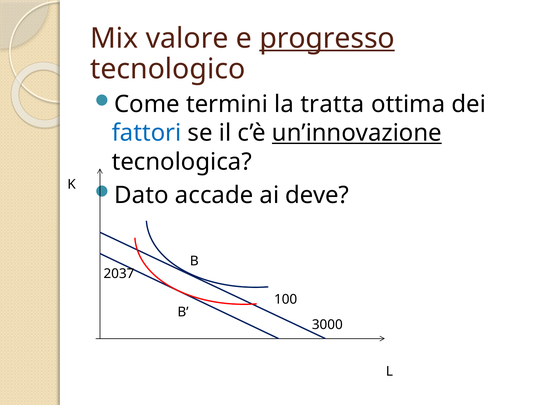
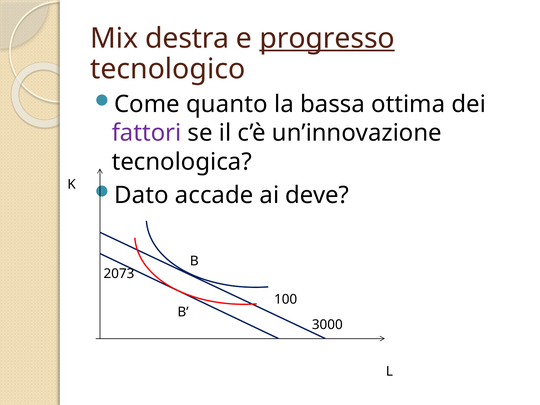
valore: valore -> destra (187, 38)
termini: termini -> quanto (227, 104)
tratta: tratta -> bassa (332, 104)
fattori colour: blue -> purple (147, 133)
un’innovazione underline: present -> none (357, 133)
2037: 2037 -> 2073 (119, 274)
